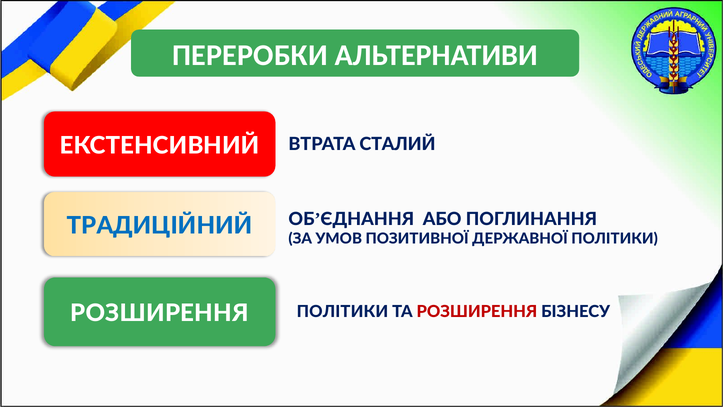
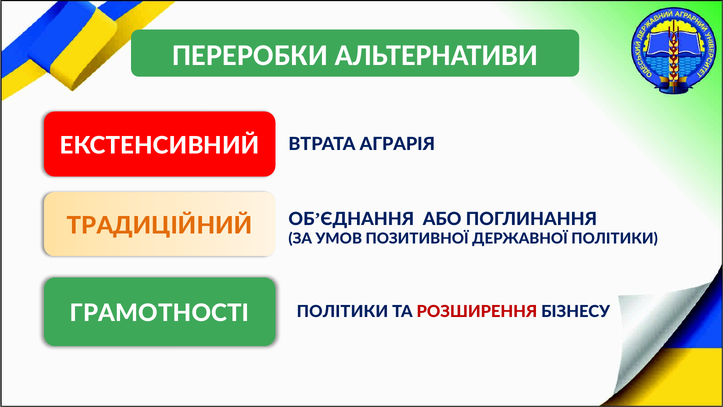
СТАЛИЙ: СТАЛИЙ -> АГРАРІЯ (397, 144)
ТРАДИЦІЙНИЙ colour: blue -> orange (160, 226)
РОЗШИРЕННЯ: РОЗШИРЕННЯ -> ГРАМОТНОСТІ (160, 313)
